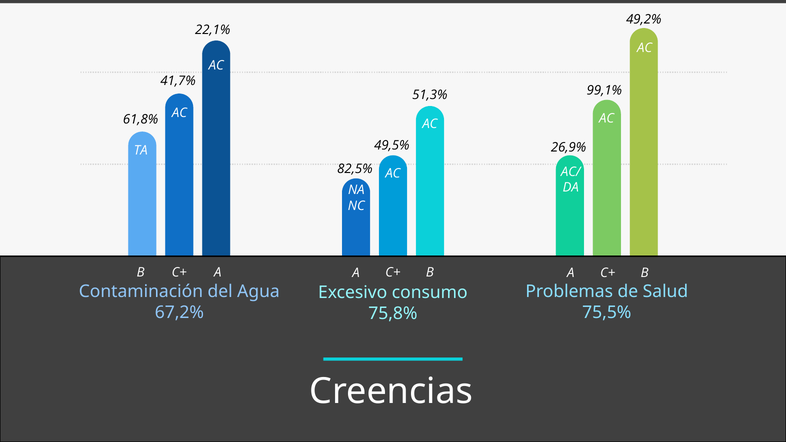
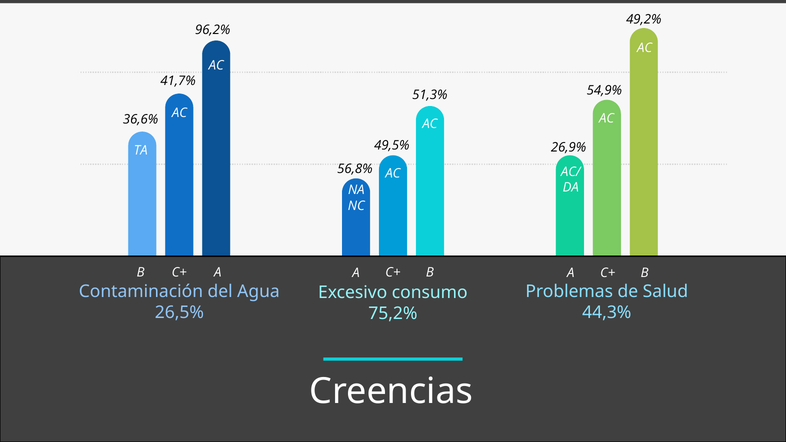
22,1%: 22,1% -> 96,2% (213, 30)
99,1%: 99,1% -> 54,9% (604, 91)
61,8%: 61,8% -> 36,6% (141, 120)
82,5%: 82,5% -> 56,8% (355, 169)
67,2%: 67,2% -> 26,5% (179, 313)
75,5%: 75,5% -> 44,3% (607, 313)
75,8%: 75,8% -> 75,2% (393, 314)
